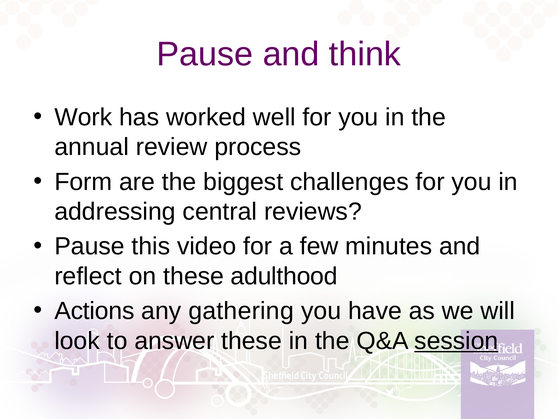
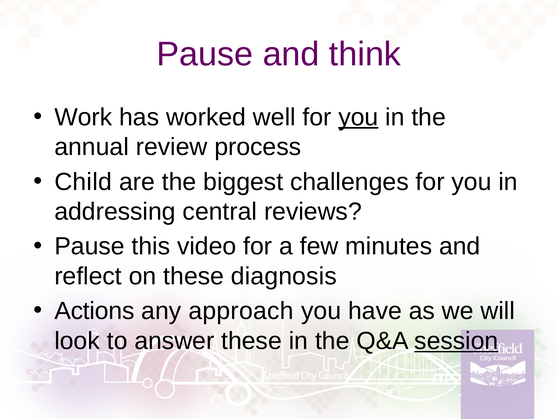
you underline: none -> present (358, 117)
Form: Form -> Child (83, 182)
adulthood: adulthood -> diagnosis (284, 276)
gathering: gathering -> approach (241, 311)
